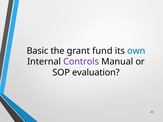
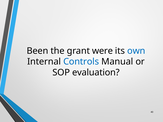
Basic: Basic -> Been (37, 51)
fund: fund -> were (102, 51)
Controls colour: purple -> blue (81, 62)
